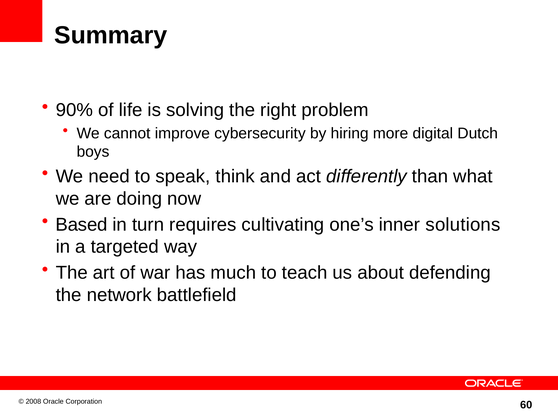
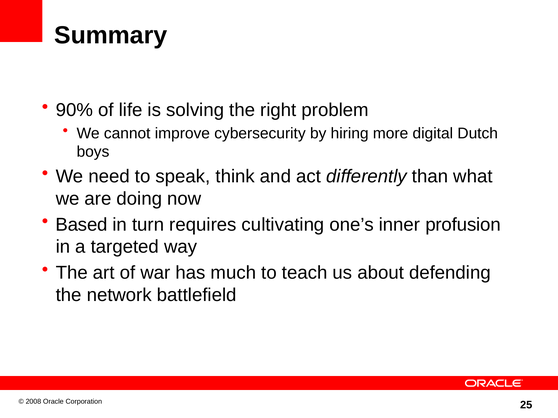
solutions: solutions -> profusion (463, 225)
60: 60 -> 25 (526, 405)
